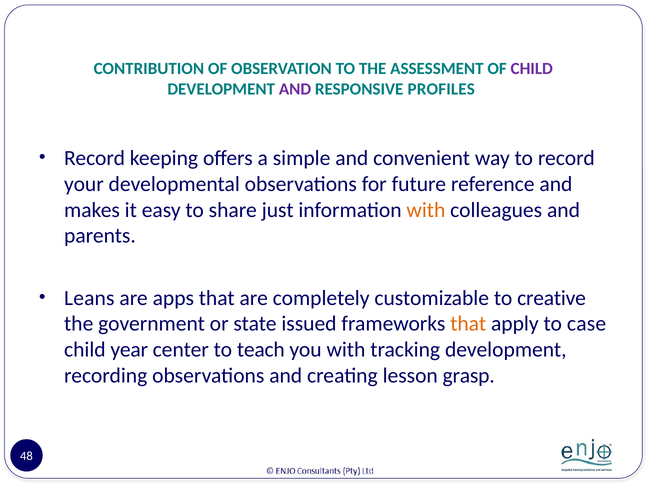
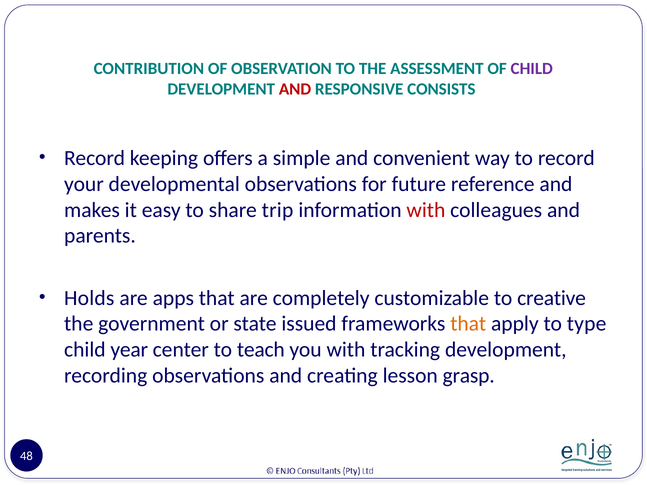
AND colour: purple -> red (295, 89)
PROFILES: PROFILES -> CONSISTS (441, 89)
just: just -> trip (278, 210)
with colour: orange -> red (426, 210)
Leans: Leans -> Holds (89, 298)
case: case -> type (587, 324)
